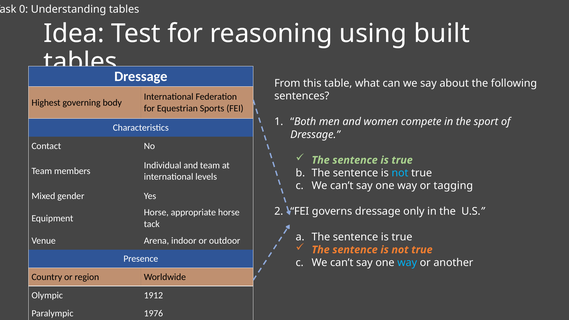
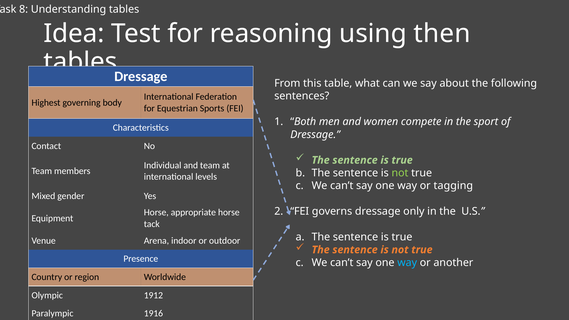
0: 0 -> 8 (24, 9)
built: built -> then (442, 34)
not colour: light blue -> light green (400, 173)
1976: 1976 -> 1916 (153, 314)
